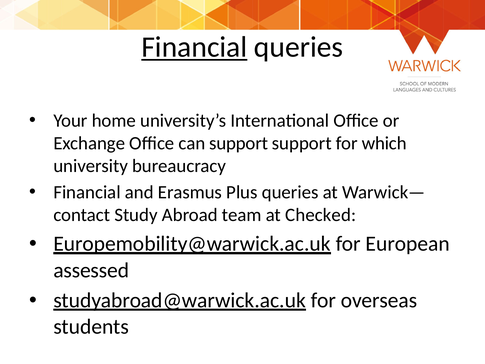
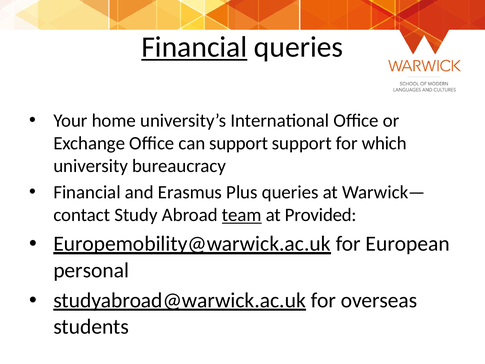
team underline: none -> present (242, 215)
Checked: Checked -> Provided (321, 215)
assessed: assessed -> personal (91, 270)
